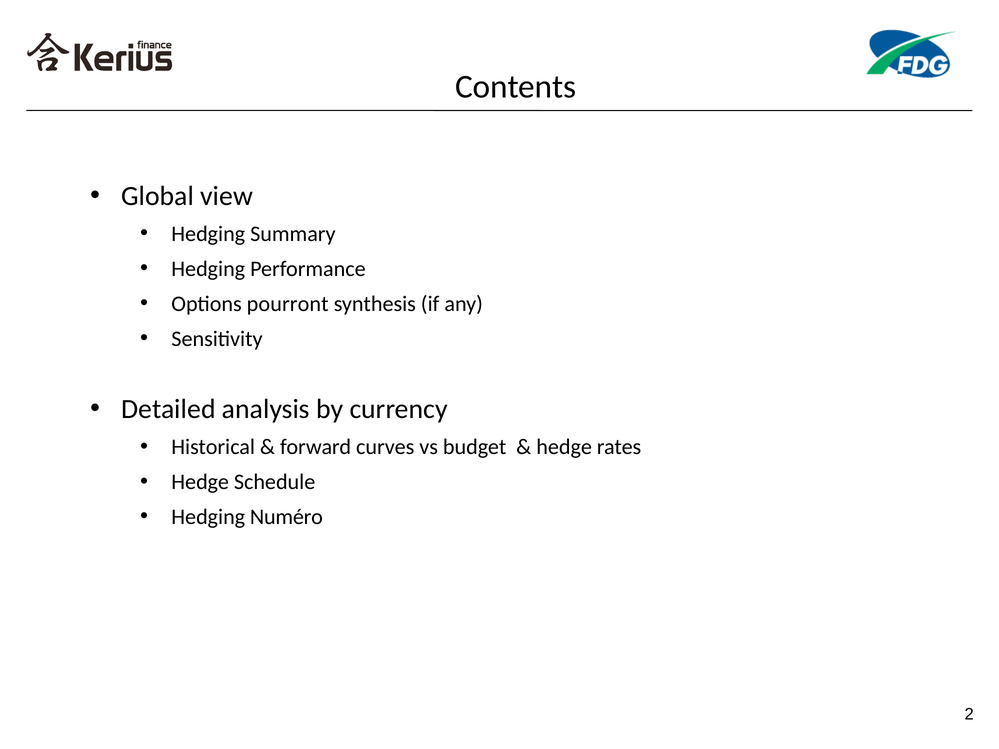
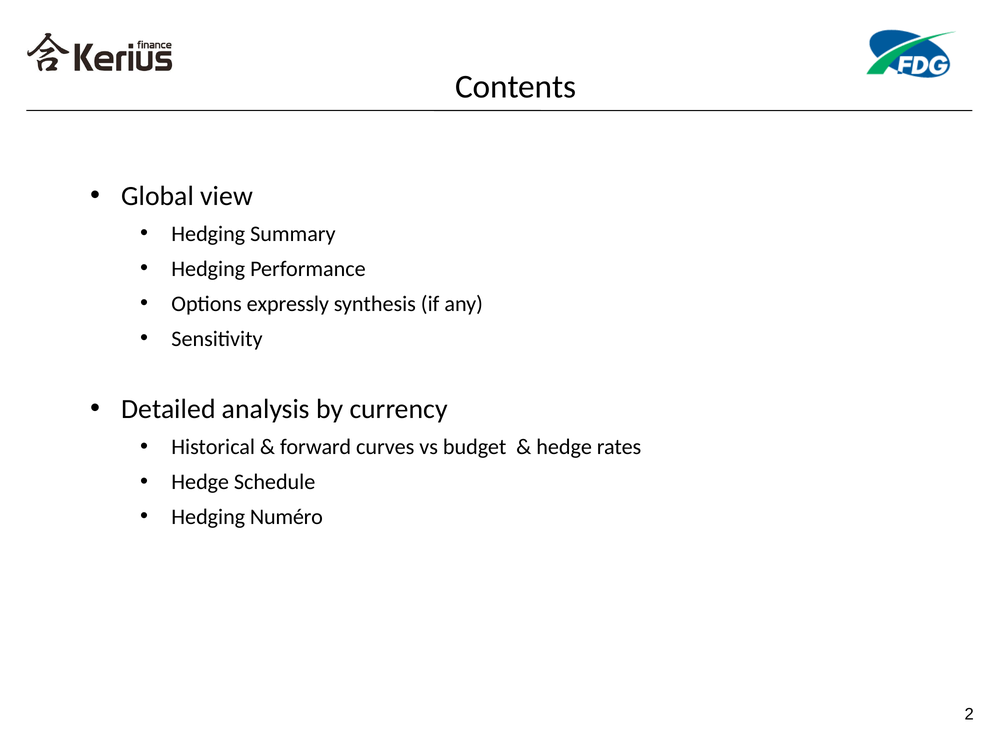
pourront: pourront -> expressly (288, 304)
